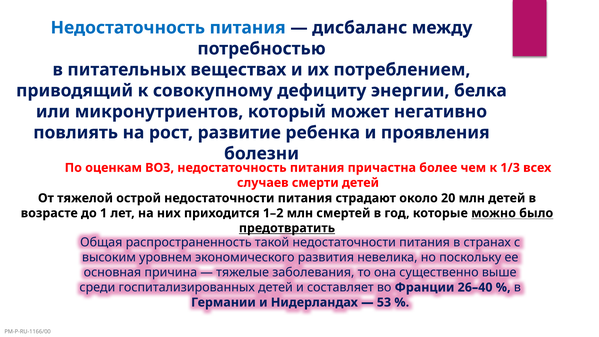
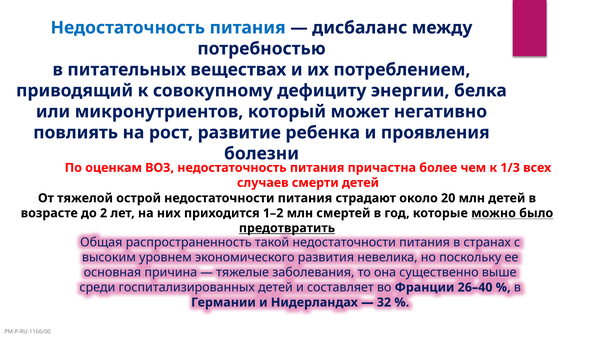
1: 1 -> 2 (104, 213)
53: 53 -> 32 (384, 302)
